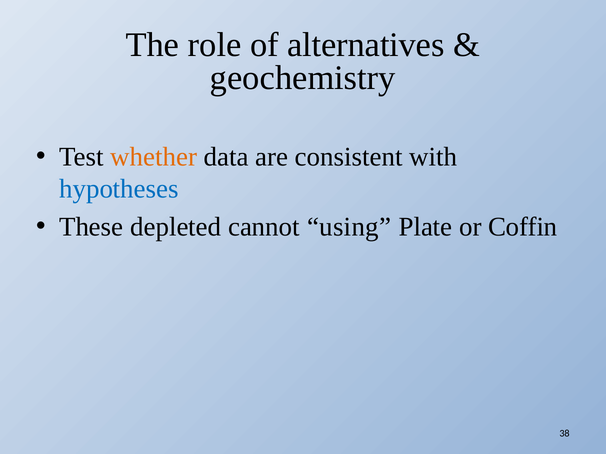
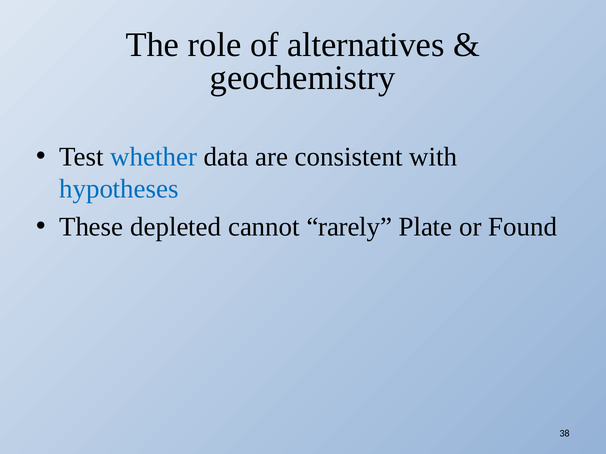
whether colour: orange -> blue (154, 157)
using: using -> rarely (349, 227)
Coffin: Coffin -> Found (523, 227)
